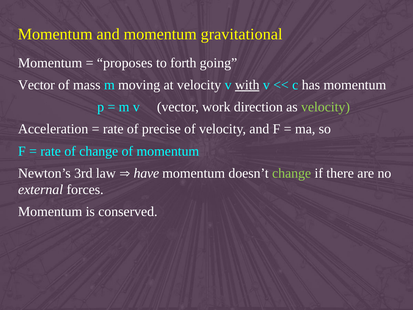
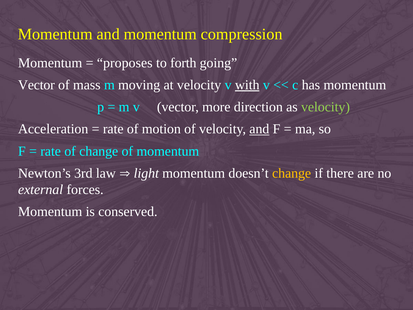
gravitational: gravitational -> compression (242, 34)
work: work -> more (216, 107)
precise: precise -> motion (161, 129)
and underline: none -> present (259, 129)
have: have -> light (146, 173)
change colour: light green -> yellow (292, 173)
